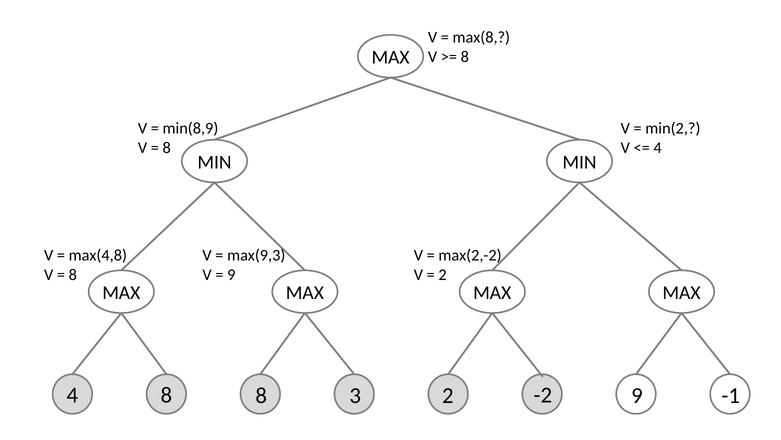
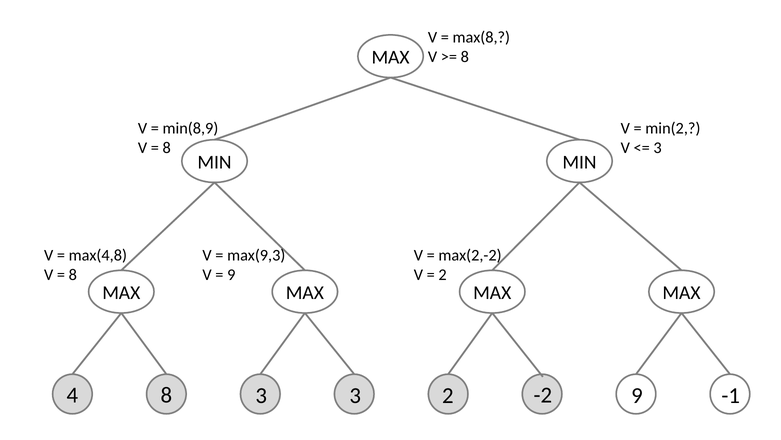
4: 4 -> 3 (658, 148)
8 8: 8 -> 3 (261, 395)
